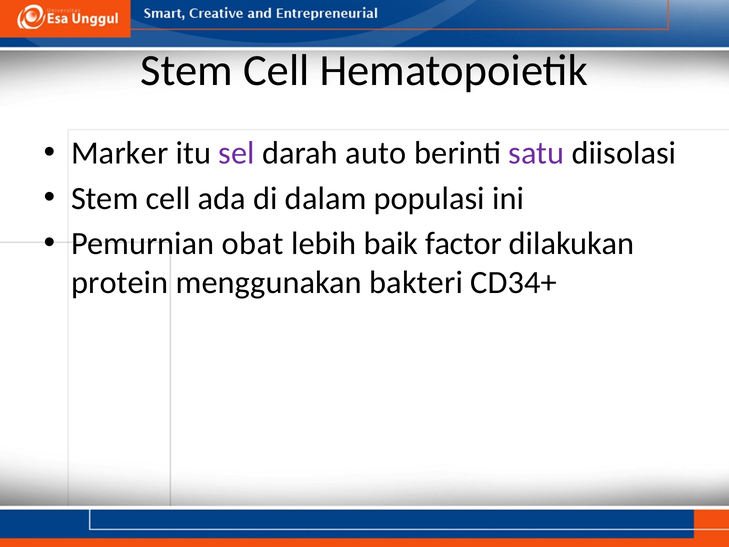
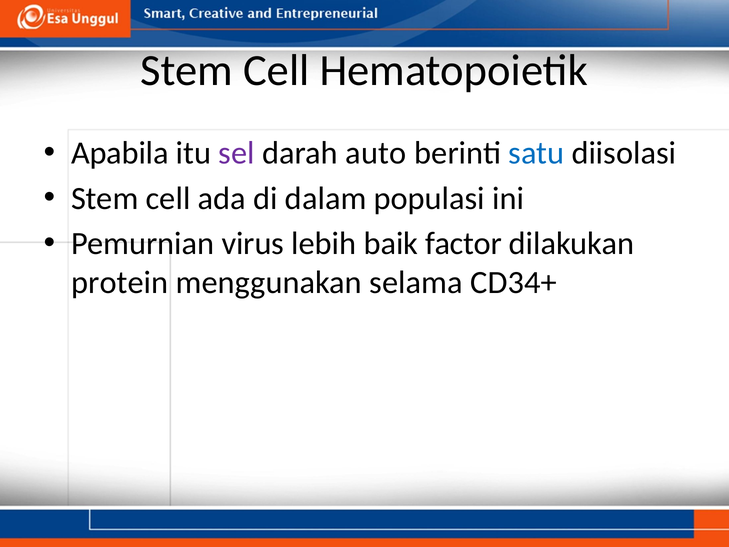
Marker: Marker -> Apabila (120, 153)
satu colour: purple -> blue (536, 153)
obat: obat -> virus (253, 244)
bakteri: bakteri -> selama (416, 283)
